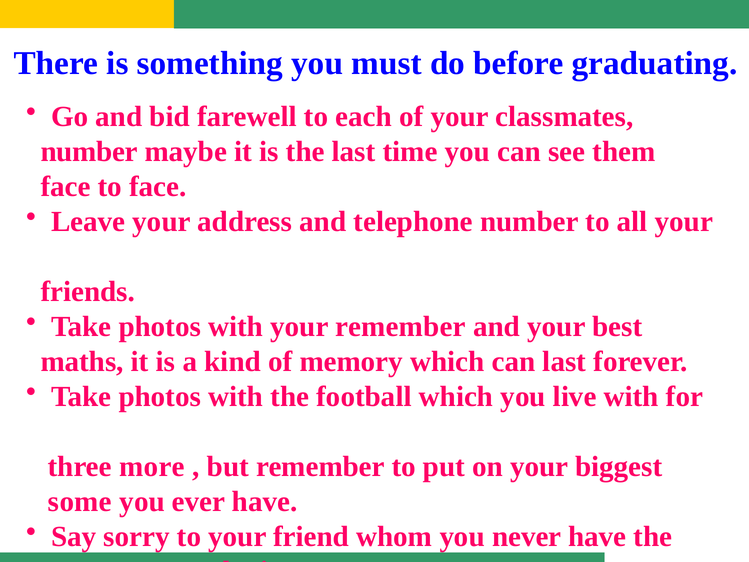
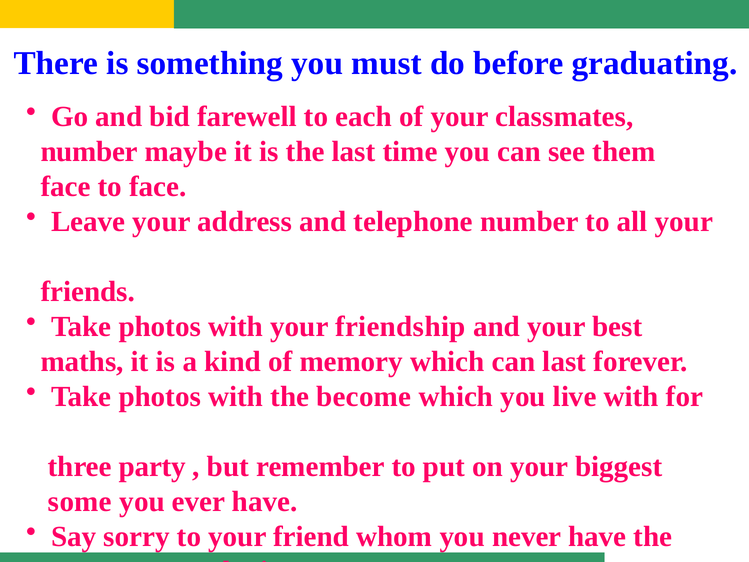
your remember: remember -> friendship (400, 327)
football: football -> become (364, 397)
more: more -> party (152, 467)
